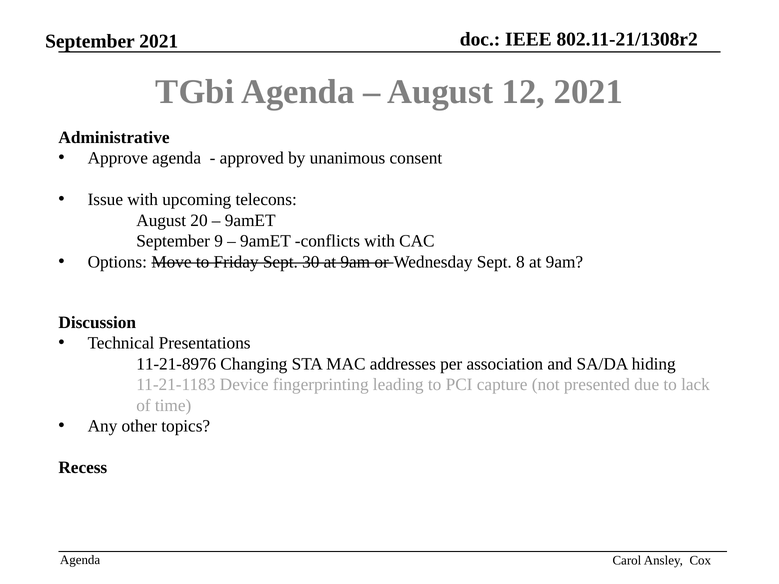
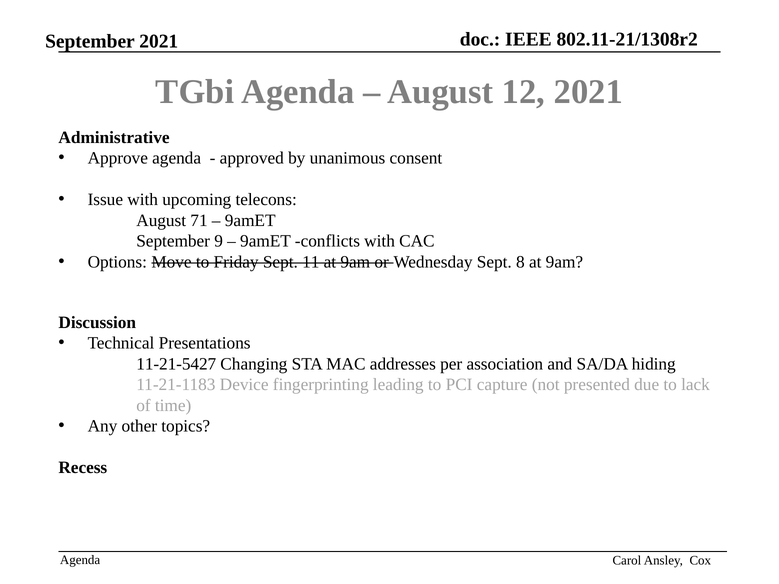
20: 20 -> 71 (199, 220)
30: 30 -> 11 (311, 262)
11-21-8976: 11-21-8976 -> 11-21-5427 (176, 364)
